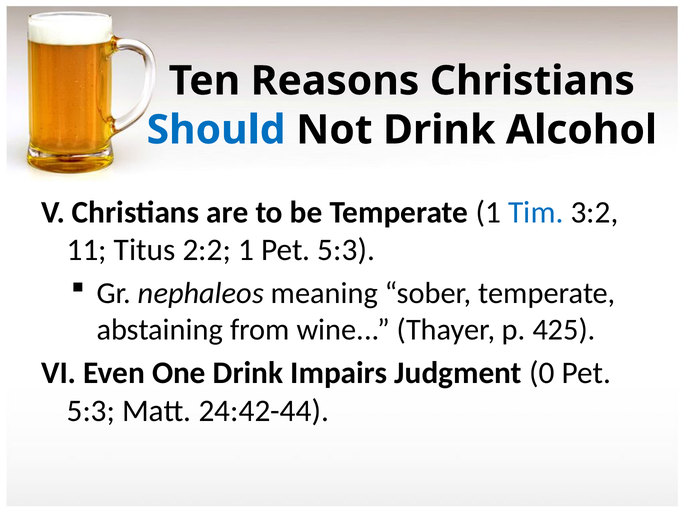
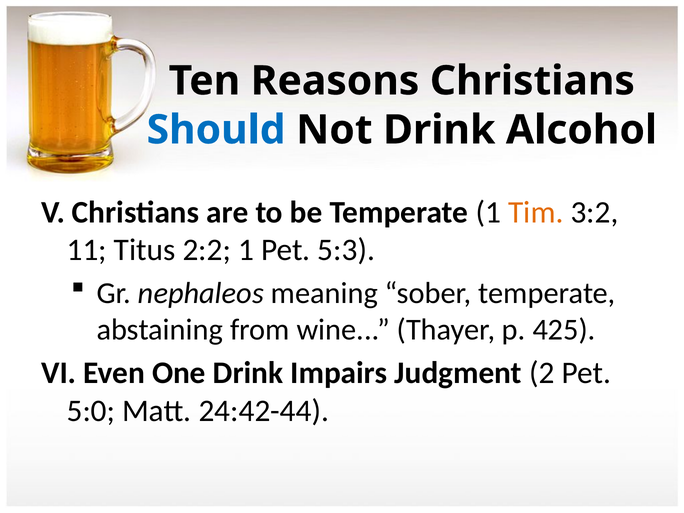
Tim colour: blue -> orange (536, 213)
0: 0 -> 2 (542, 373)
5:3: 5:3 -> 5:0 (91, 411)
